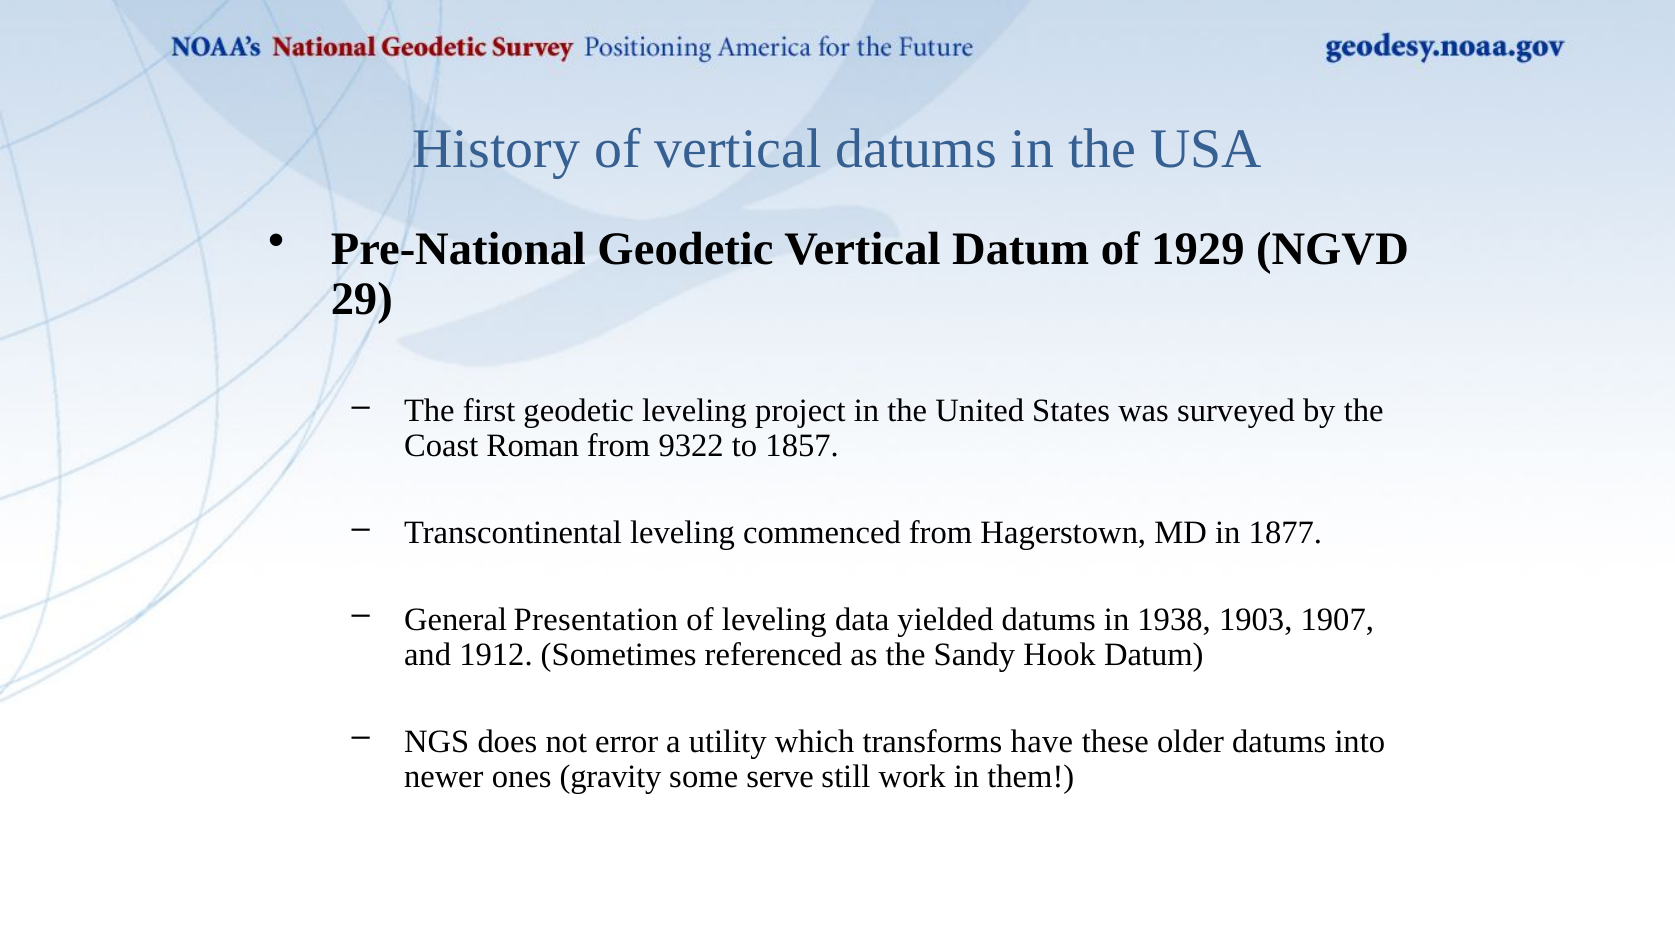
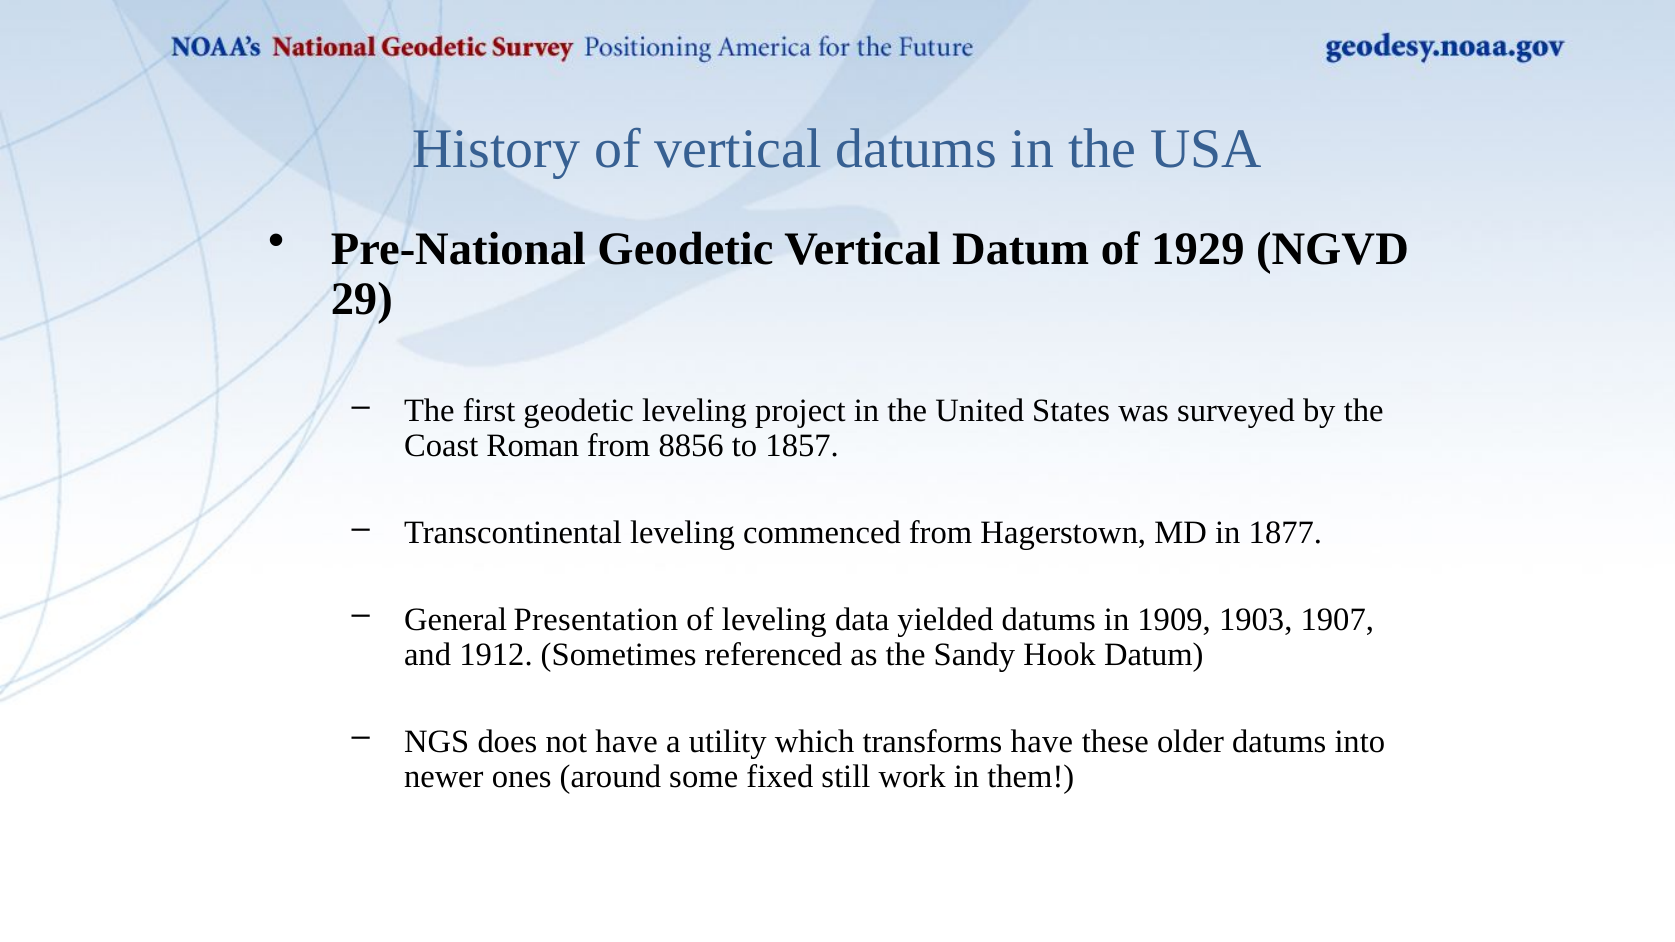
9322: 9322 -> 8856 (691, 446)
1938: 1938 -> 1909 (1174, 620)
not error: error -> have (626, 742)
gravity: gravity -> around (610, 777)
serve: serve -> fixed (780, 777)
